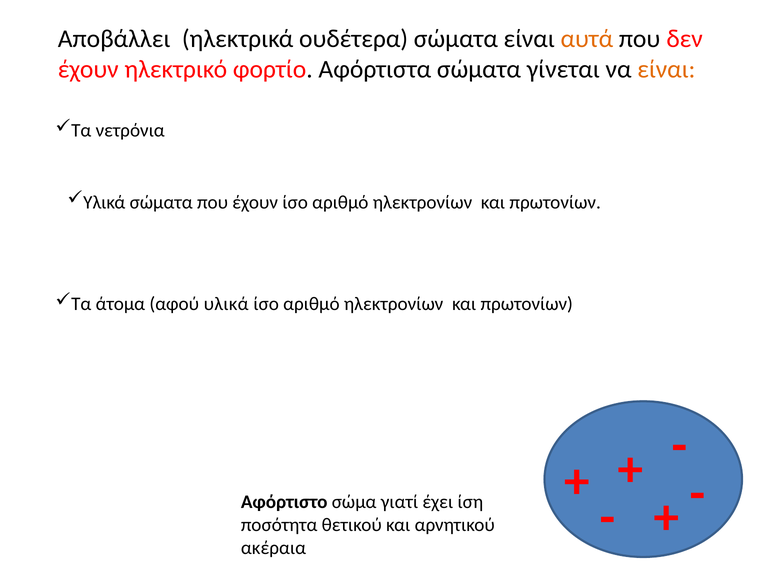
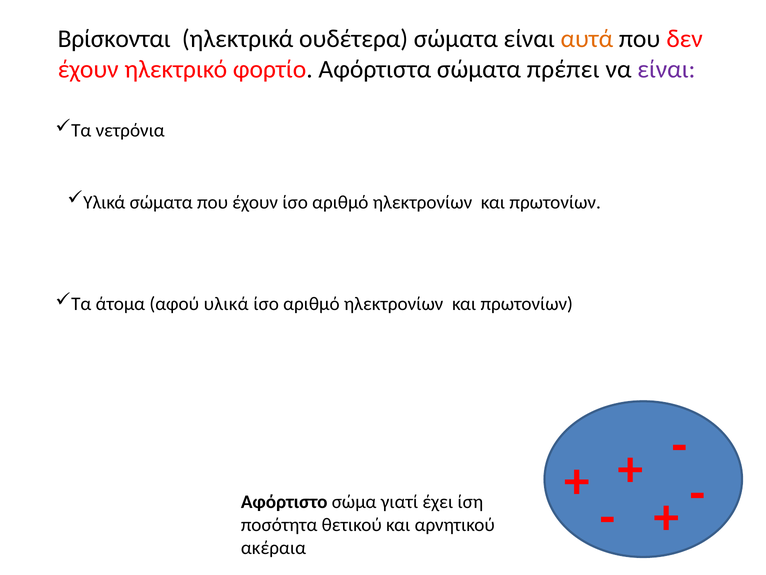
Αποβάλλει: Αποβάλλει -> Βρίσκονται (114, 39)
γίνεται: γίνεται -> πρέπει (563, 69)
είναι colour: orange -> purple (666, 69)
